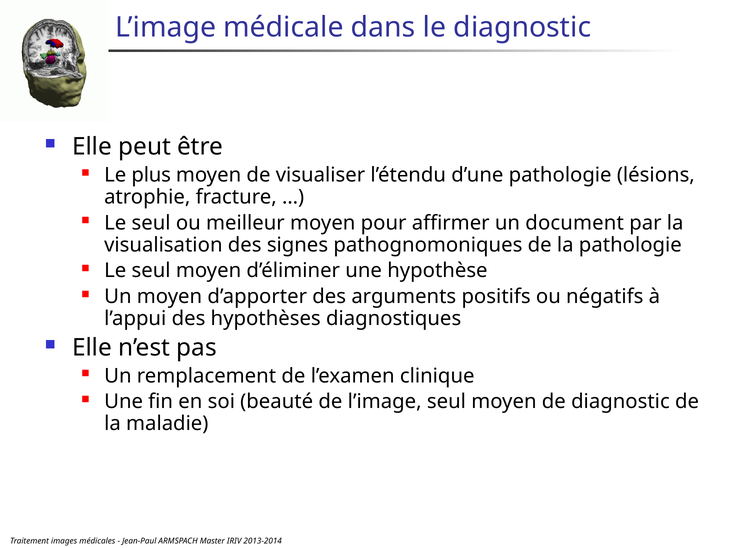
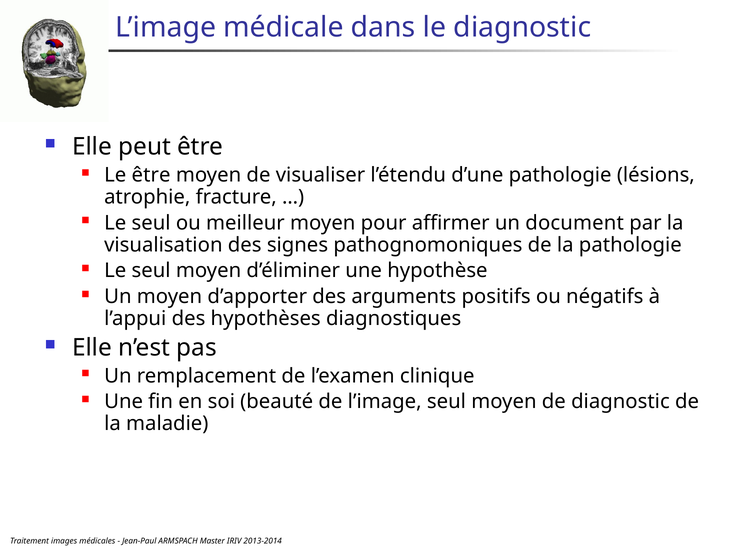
Le plus: plus -> être (151, 175)
